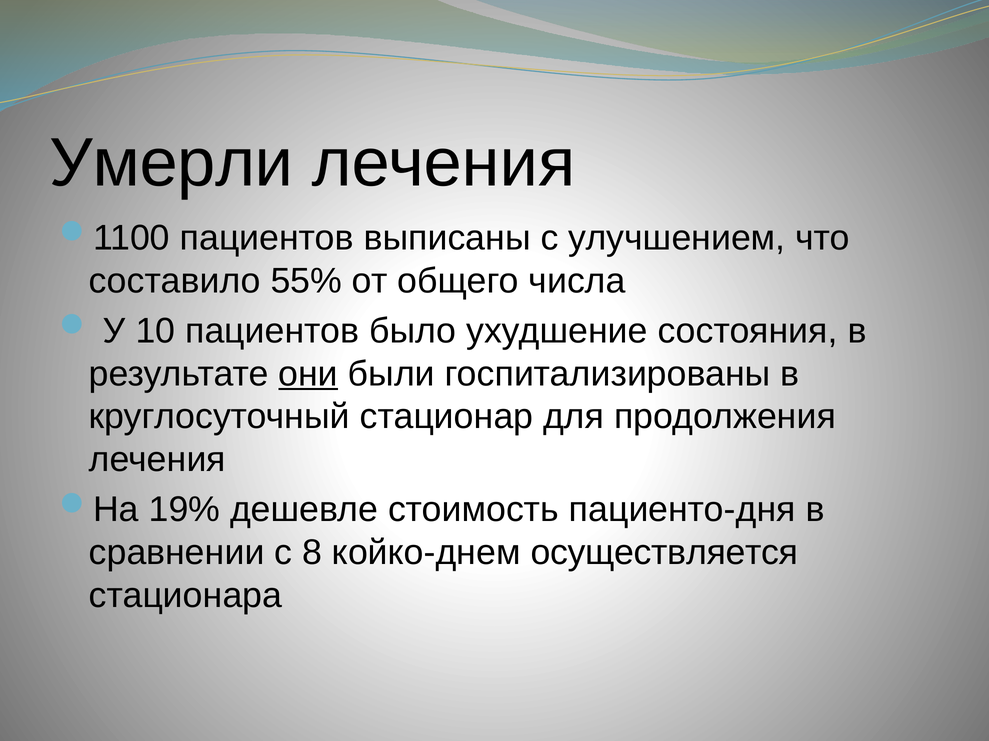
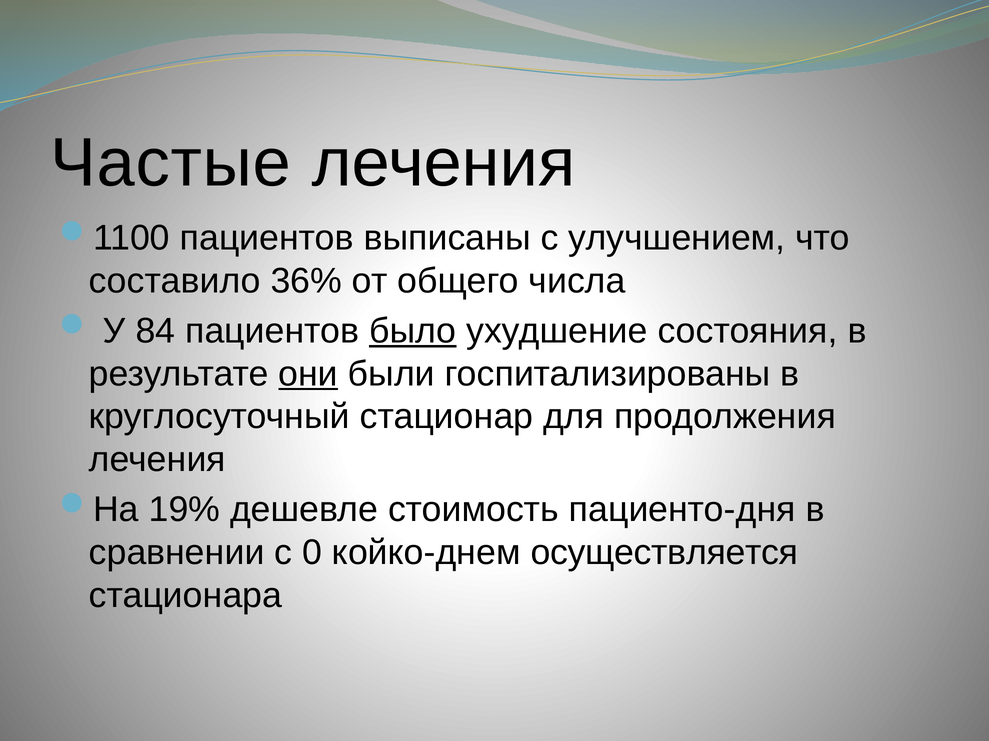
Умерли: Умерли -> Частые (171, 163)
55%: 55% -> 36% (306, 281)
10: 10 -> 84 (155, 331)
было underline: none -> present (413, 331)
8: 8 -> 0 (312, 553)
